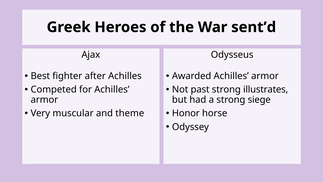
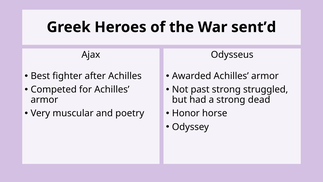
illustrates: illustrates -> struggled (266, 89)
siege: siege -> dead (259, 100)
theme: theme -> poetry (130, 113)
